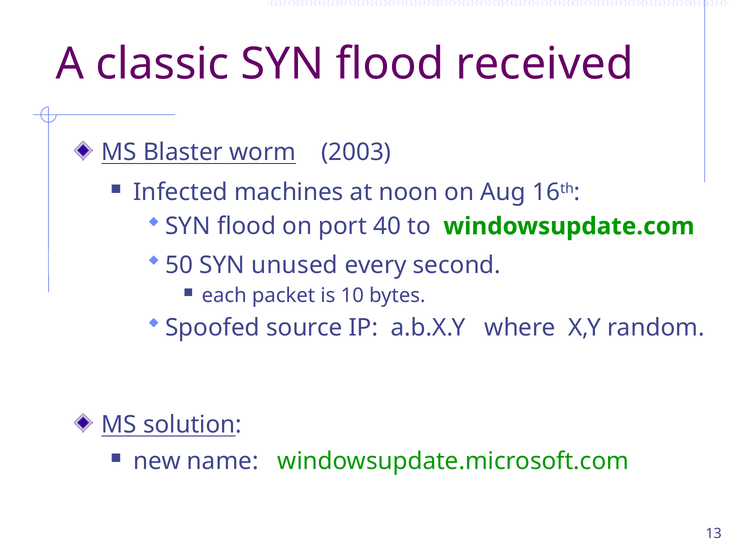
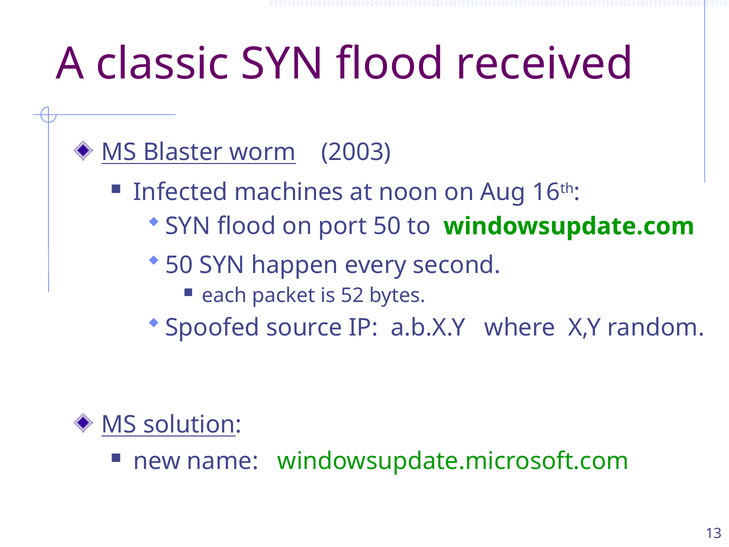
port 40: 40 -> 50 (387, 226)
unused: unused -> happen (295, 265)
10: 10 -> 52 (352, 296)
